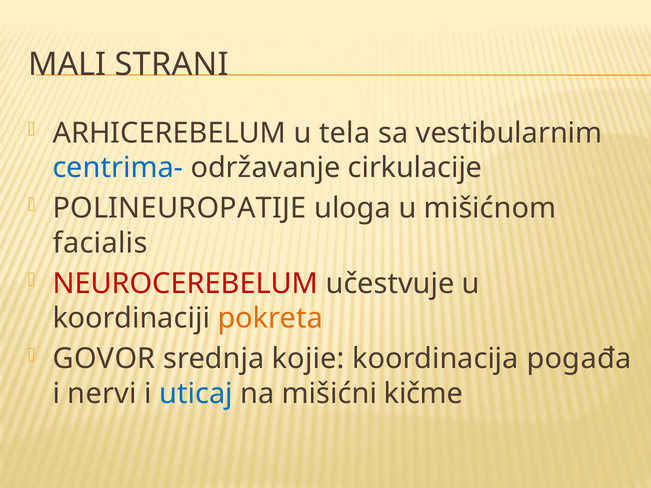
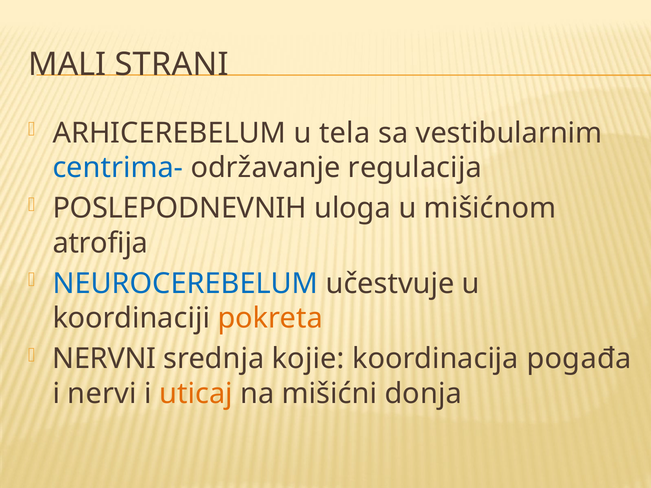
cirkulacije: cirkulacije -> regulacija (415, 168)
POLINEUROPATIJE: POLINEUROPATIJE -> POSLEPODNEVNIH (180, 208)
facialis: facialis -> atrofija (100, 243)
NEUROCEREBELUM colour: red -> blue (185, 284)
GOVOR: GOVOR -> NERVNI (104, 359)
uticaj colour: blue -> orange (196, 394)
kičme: kičme -> donja (423, 394)
